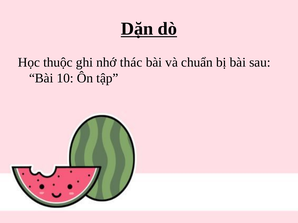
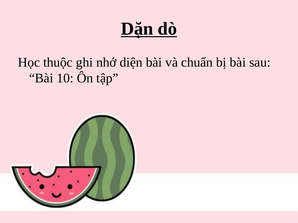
thác: thác -> diện (131, 63)
